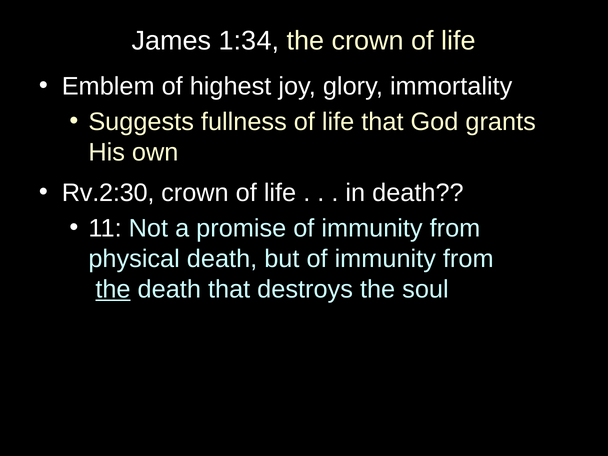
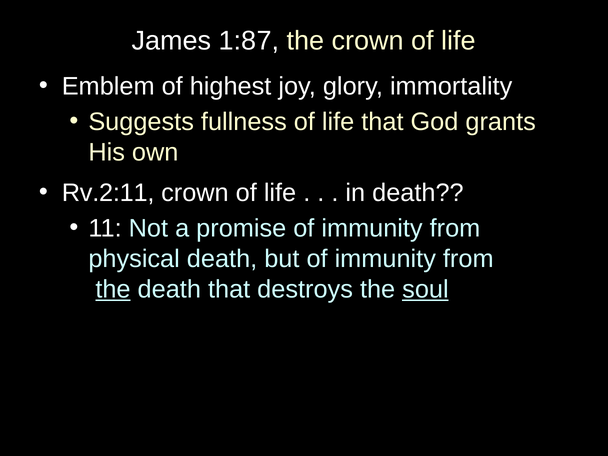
1:34: 1:34 -> 1:87 (249, 41)
Rv.2:30: Rv.2:30 -> Rv.2:11 (108, 193)
soul underline: none -> present (425, 289)
